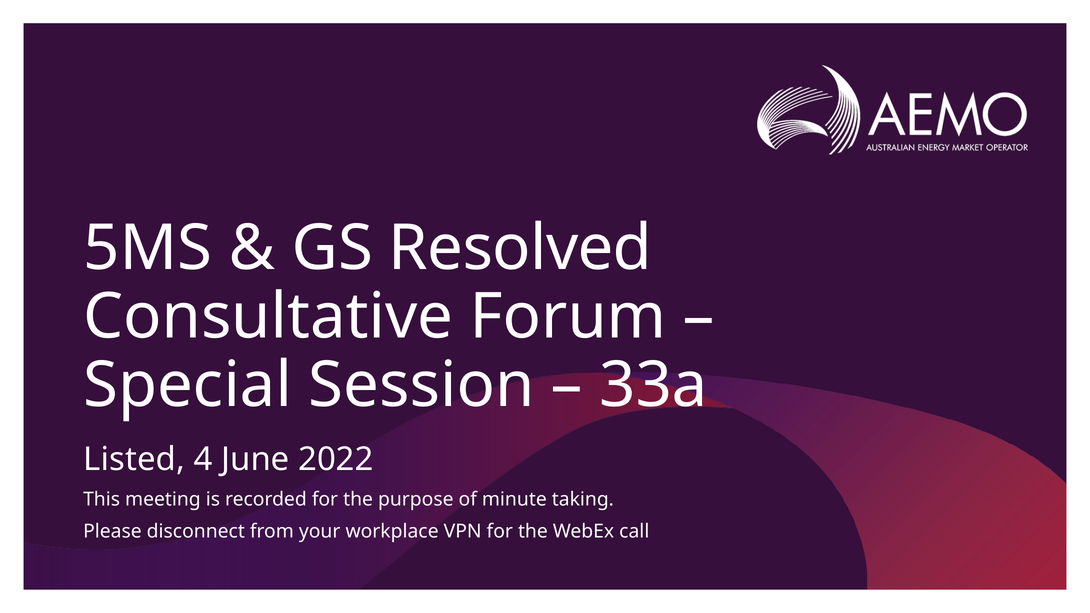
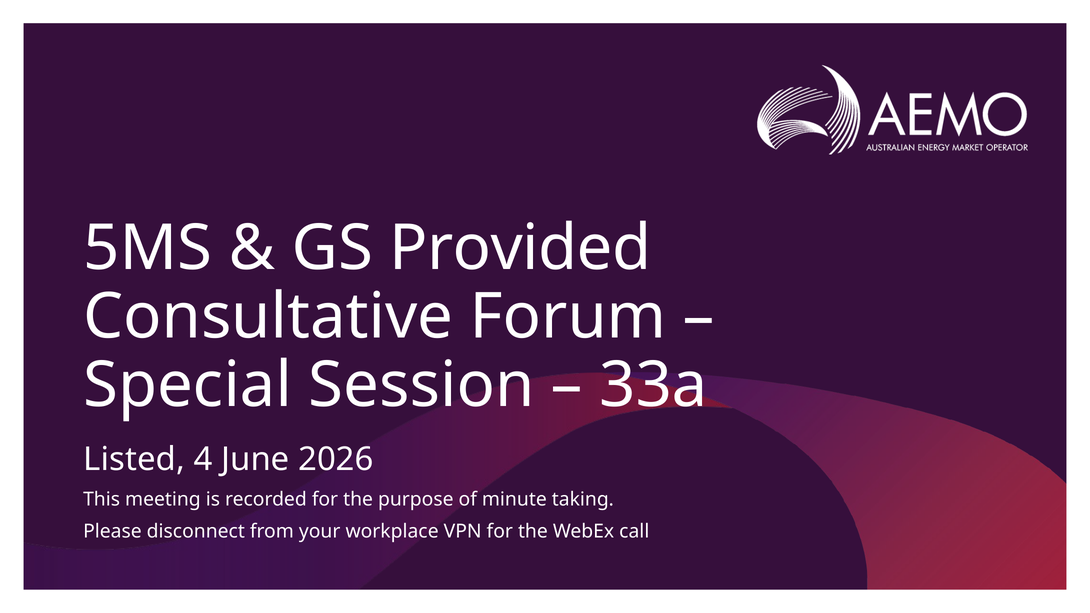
Resolved: Resolved -> Provided (520, 248)
2022: 2022 -> 2026 (336, 460)
